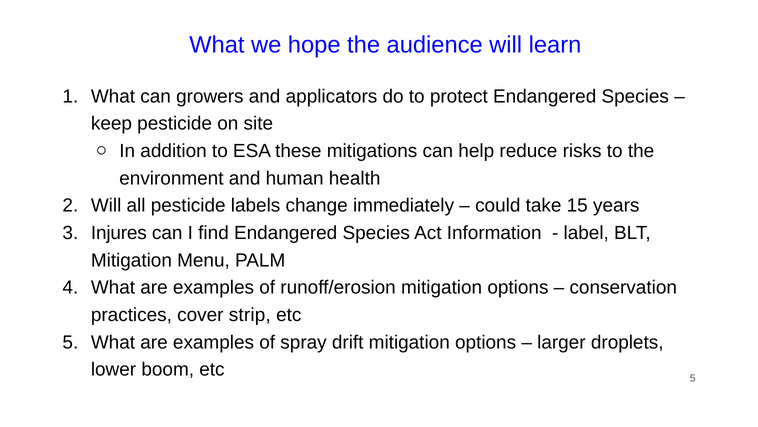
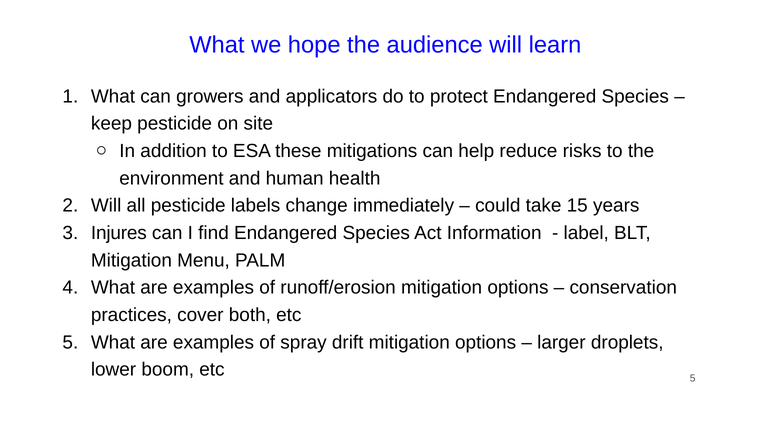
strip: strip -> both (250, 315)
